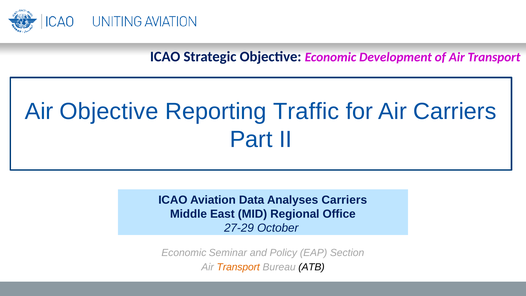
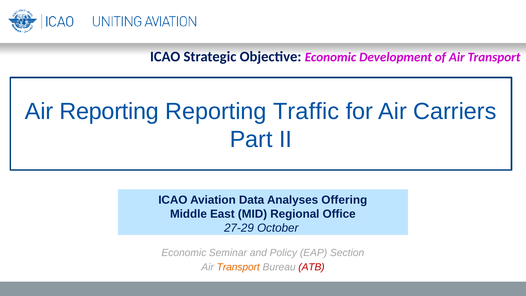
Air Objective: Objective -> Reporting (109, 111)
Analyses Carriers: Carriers -> Offering (344, 200)
ATB colour: black -> red (312, 267)
